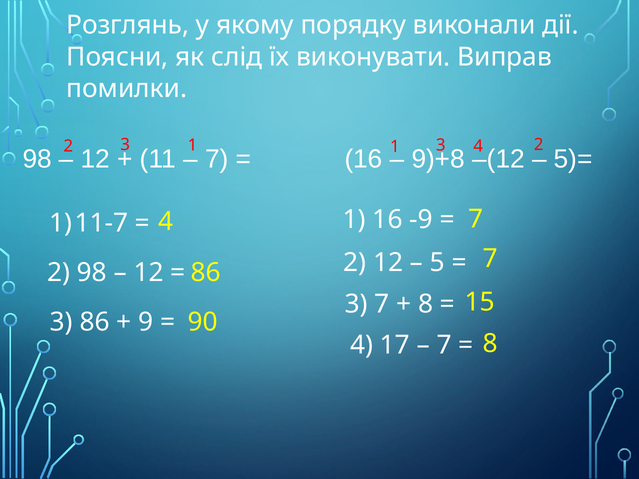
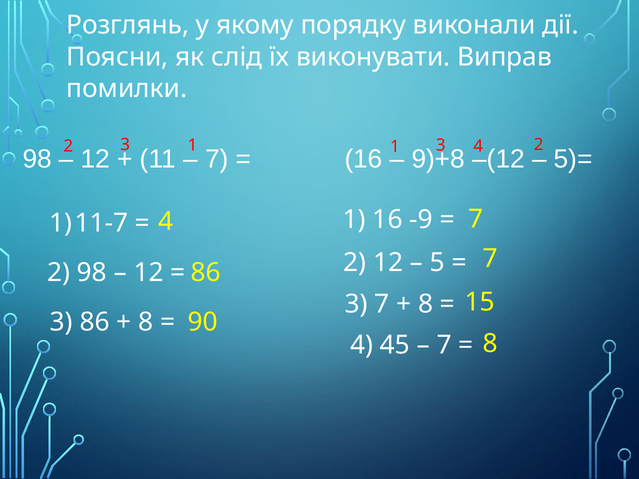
9: 9 -> 8 (146, 322)
17: 17 -> 45 (395, 345)
